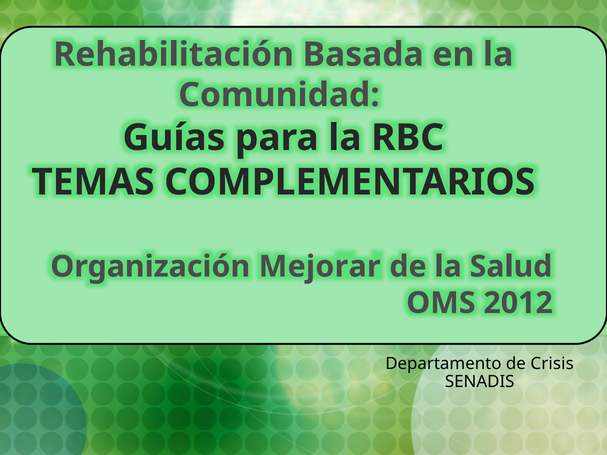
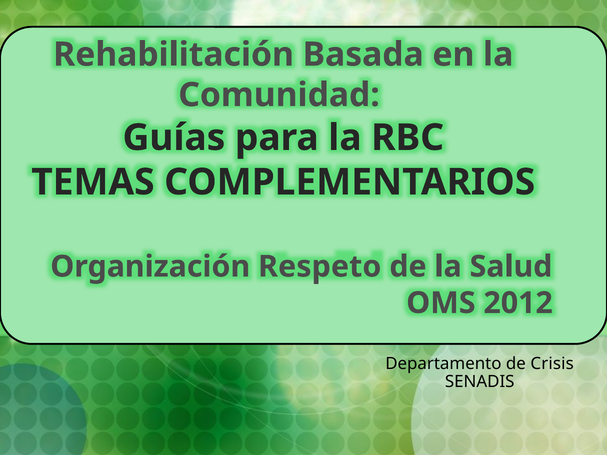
Mejorar: Mejorar -> Respeto (320, 267)
